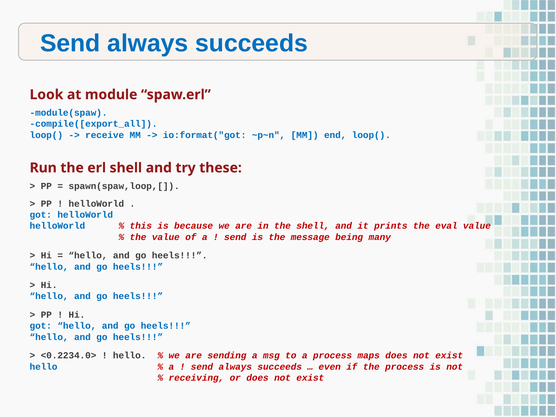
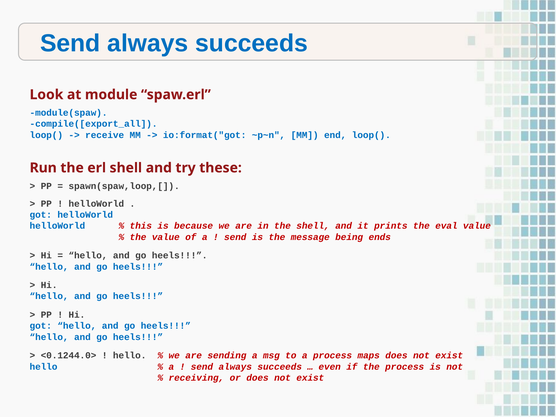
many: many -> ends (380, 237)
<0.2234.0>: <0.2234.0> -> <0.1244.0> (69, 356)
